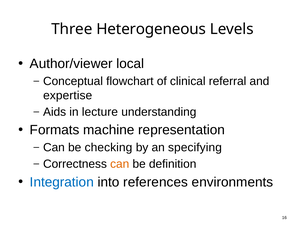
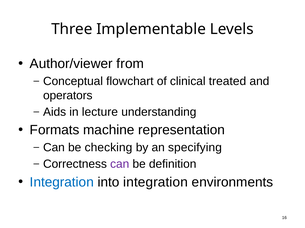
Heterogeneous: Heterogeneous -> Implementable (151, 29)
local: local -> from (130, 64)
referral: referral -> treated (227, 81)
expertise: expertise -> operators (68, 96)
can colour: orange -> purple (120, 165)
into references: references -> integration (156, 183)
